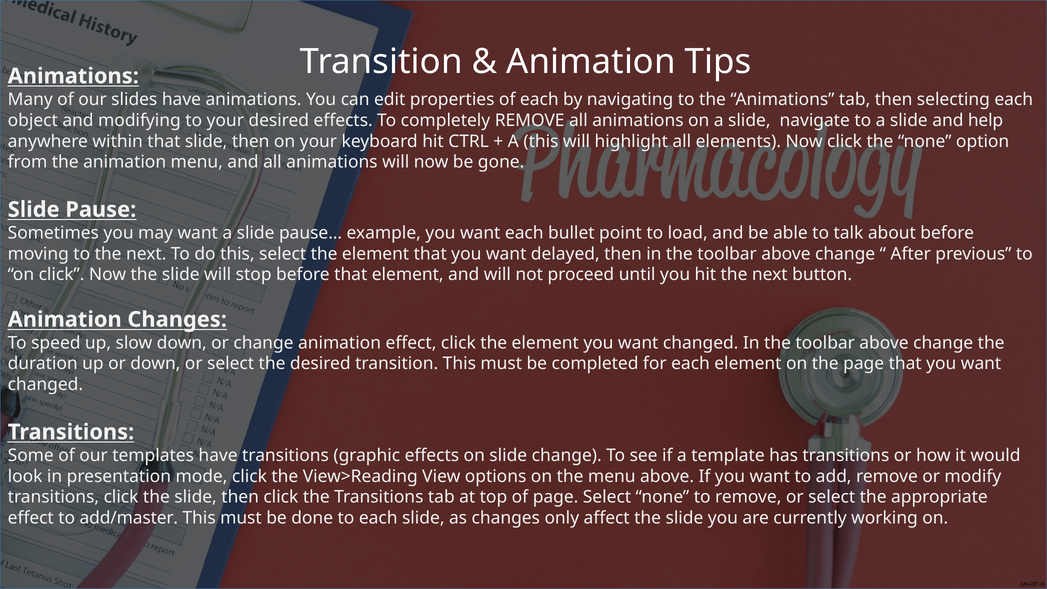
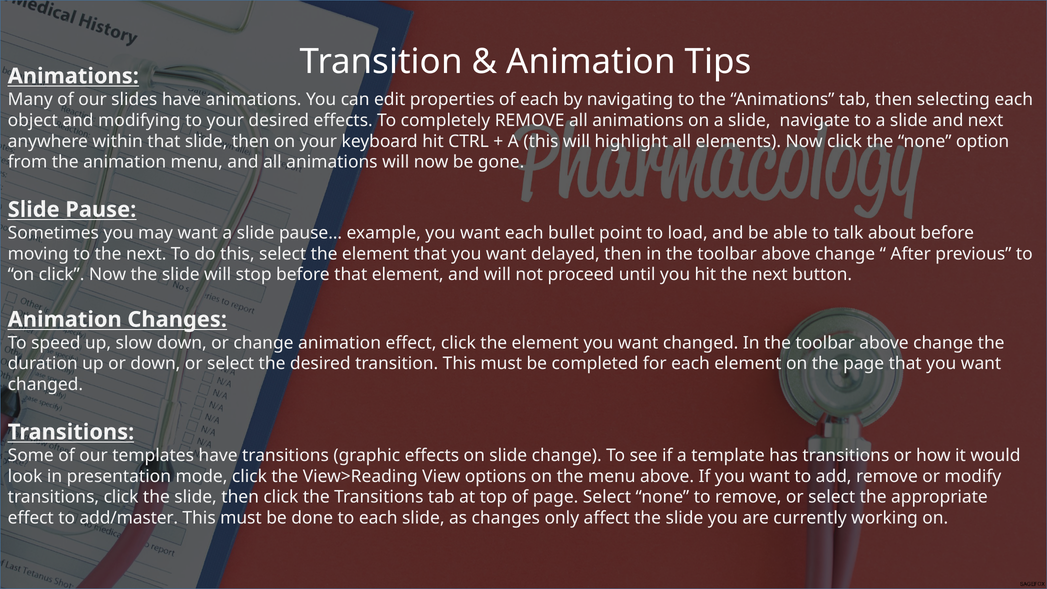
and help: help -> next (986, 120)
